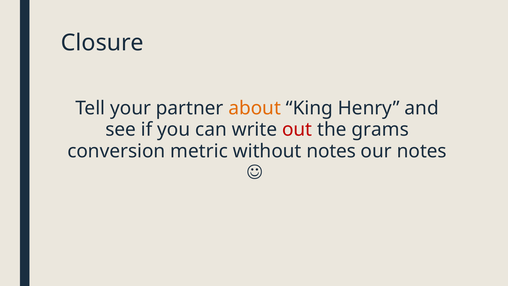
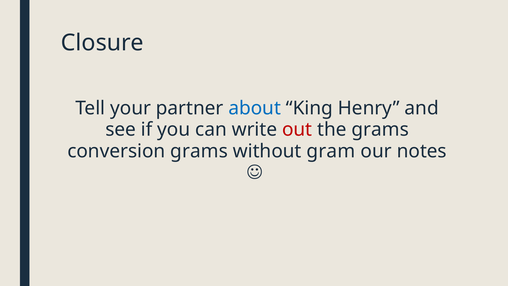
about colour: orange -> blue (255, 108)
conversion metric: metric -> grams (199, 151)
without notes: notes -> gram (331, 151)
